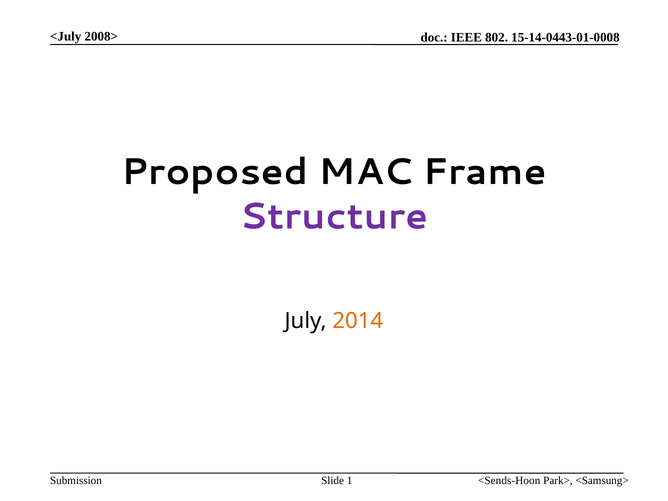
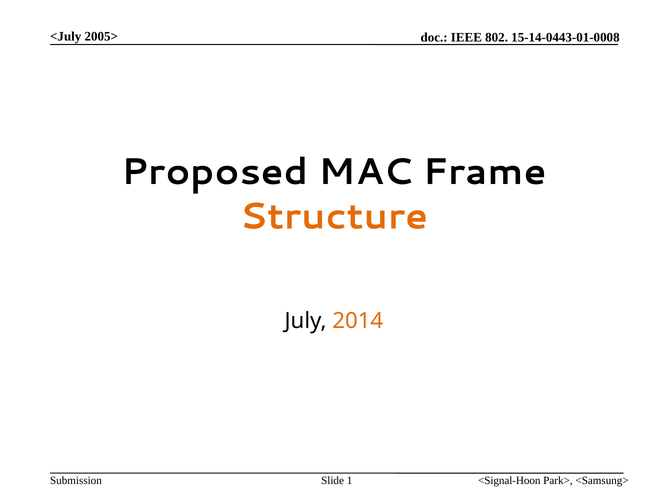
2008>: 2008> -> 2005> (101, 36)
Structure colour: purple -> orange (334, 216)
<Sends-Hoon: <Sends-Hoon -> <Signal-Hoon (509, 480)
